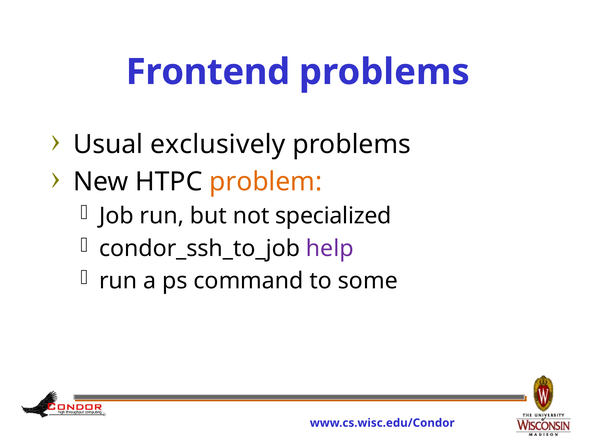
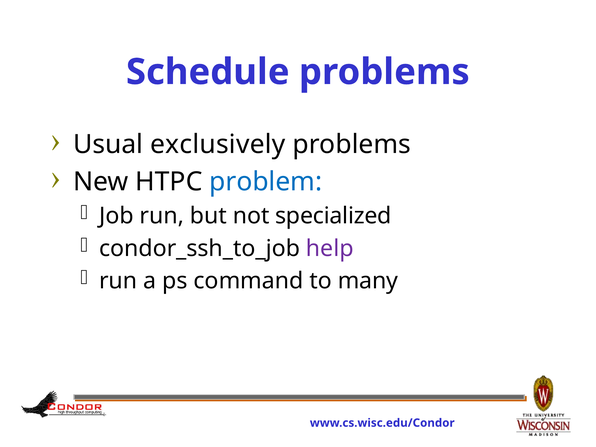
Frontend: Frontend -> Schedule (208, 72)
problem colour: orange -> blue (266, 182)
some: some -> many (368, 281)
